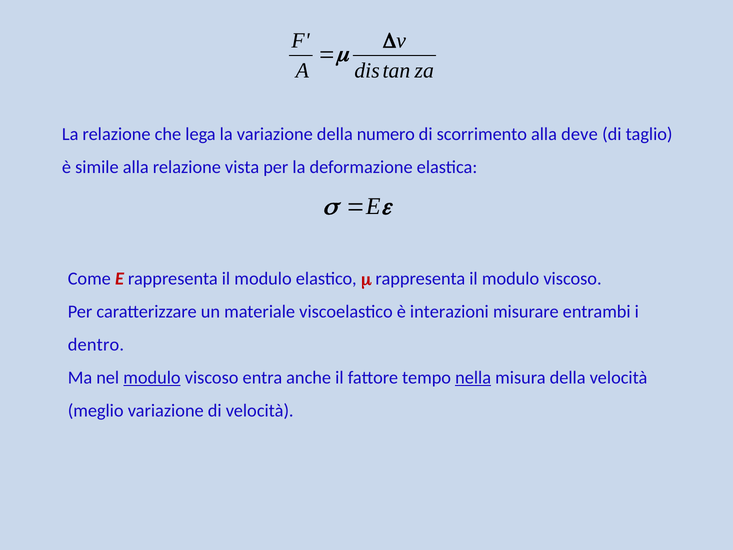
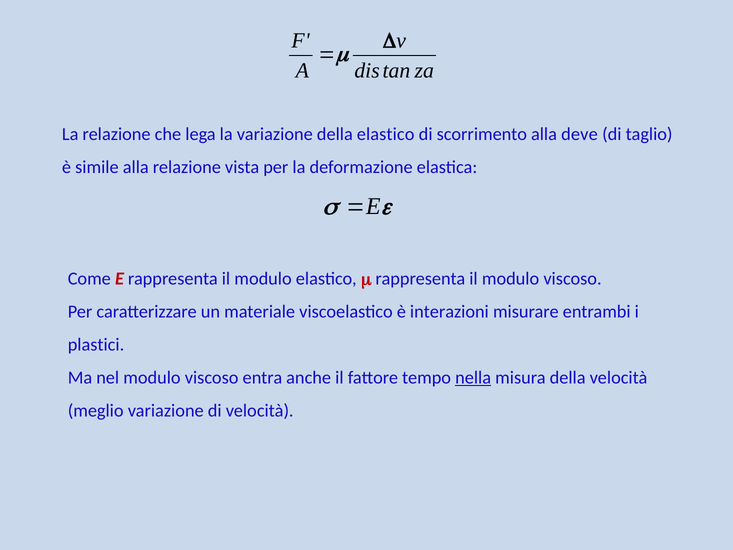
della numero: numero -> elastico (386, 134)
dentro: dentro -> plastici (96, 345)
modulo underline: present -> none (152, 378)
